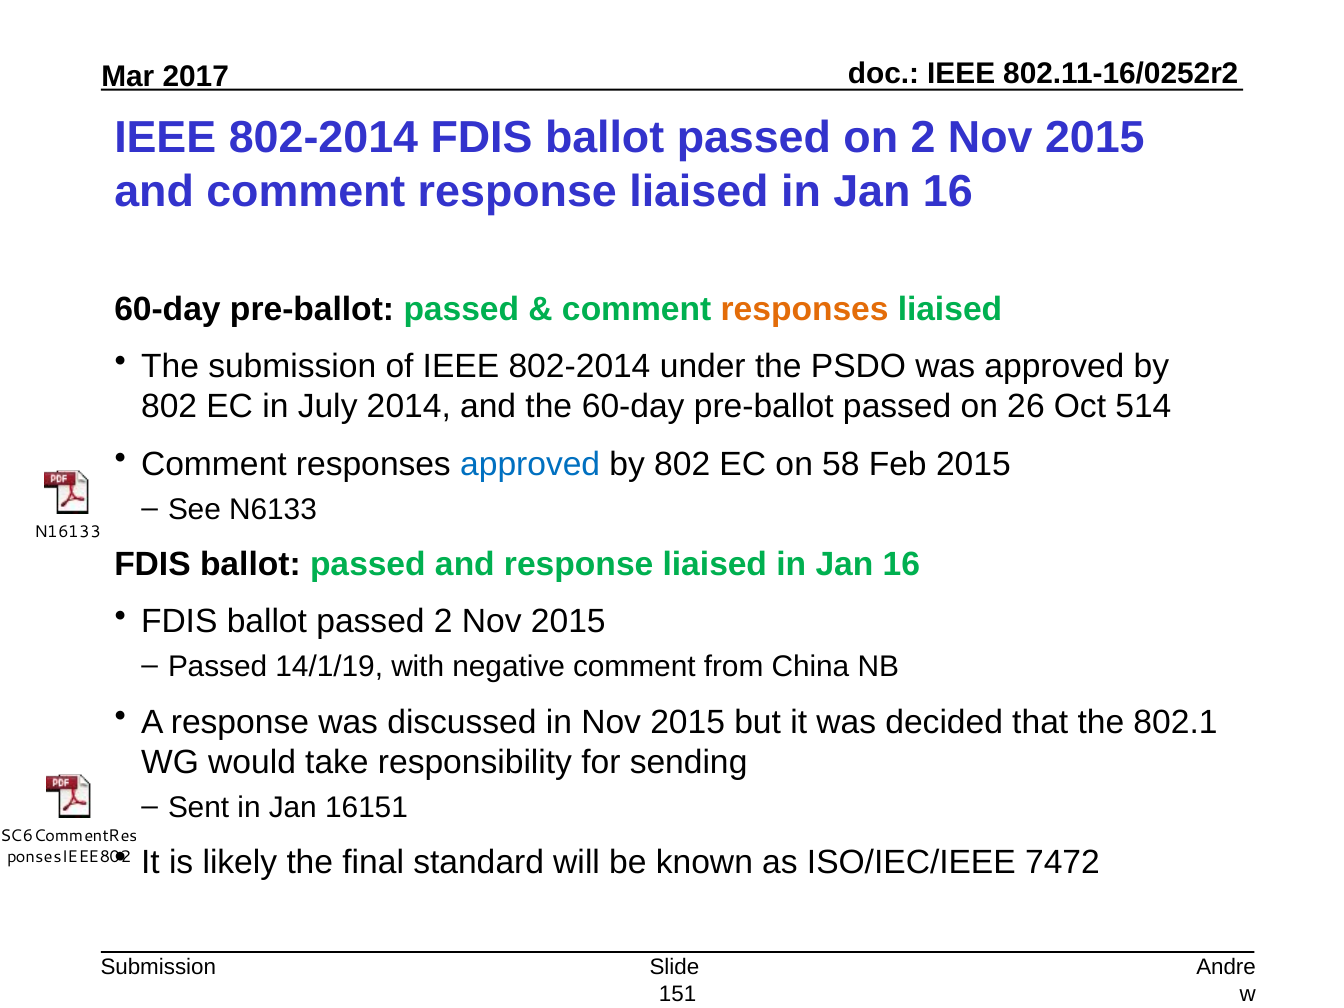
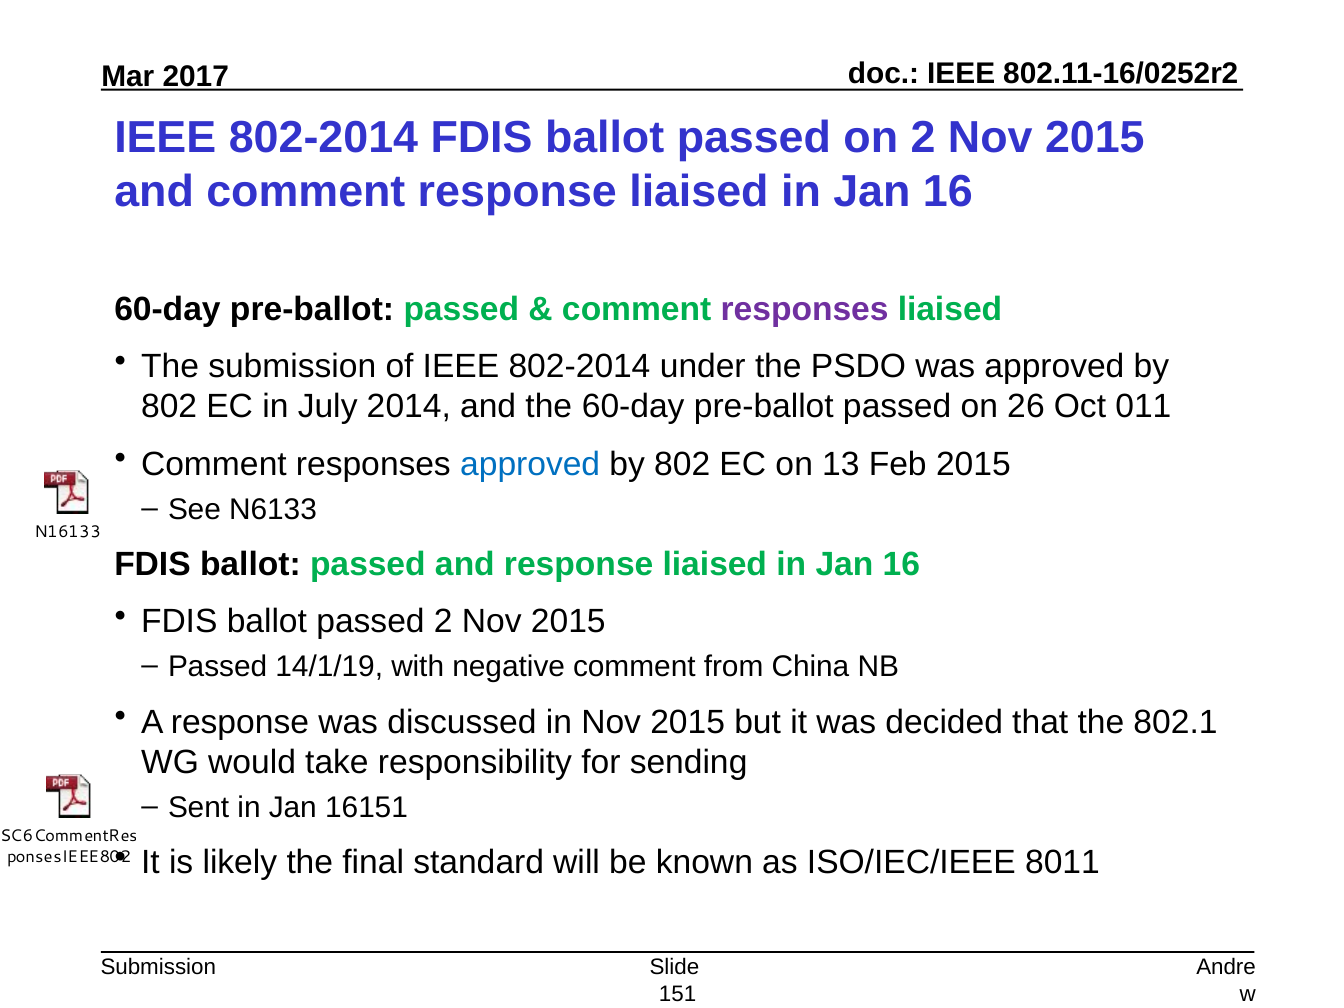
responses colour: orange -> purple (805, 309)
514: 514 -> 011 (1143, 407)
58: 58 -> 13 (841, 464)
7472: 7472 -> 8011 (1062, 863)
